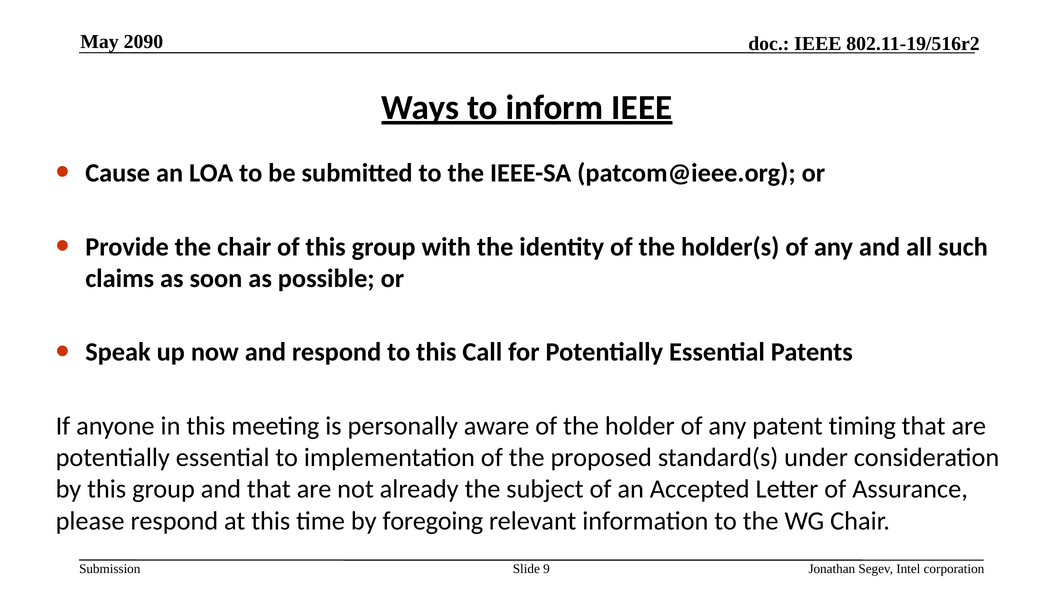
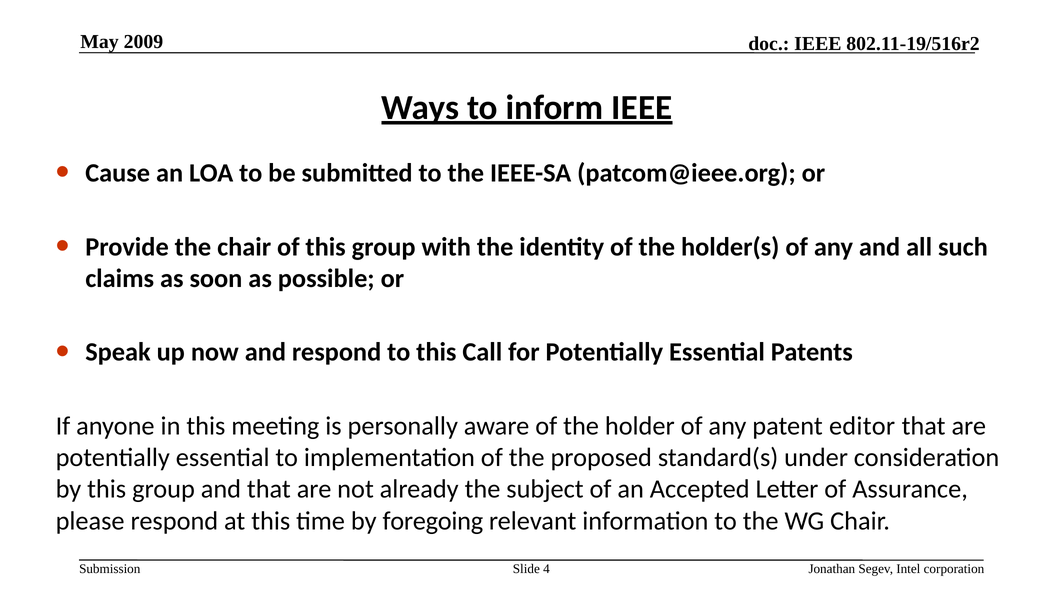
2090: 2090 -> 2009 (143, 42)
timing: timing -> editor (862, 426)
9: 9 -> 4 (546, 569)
